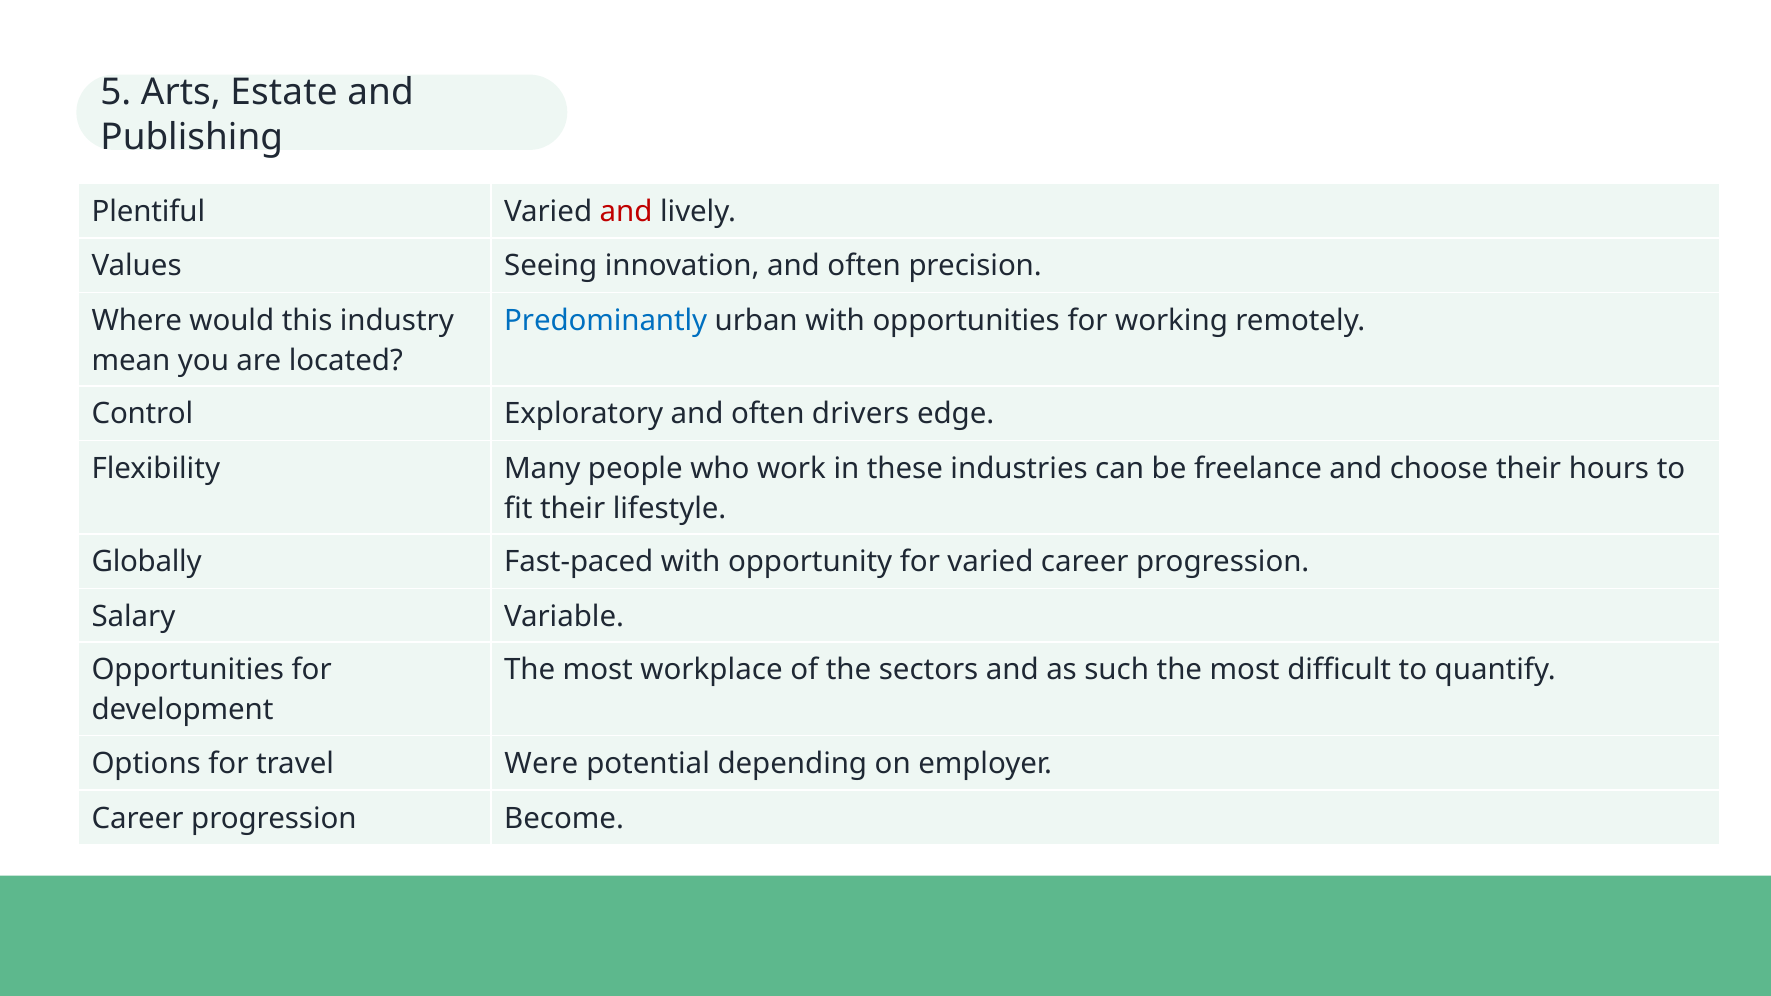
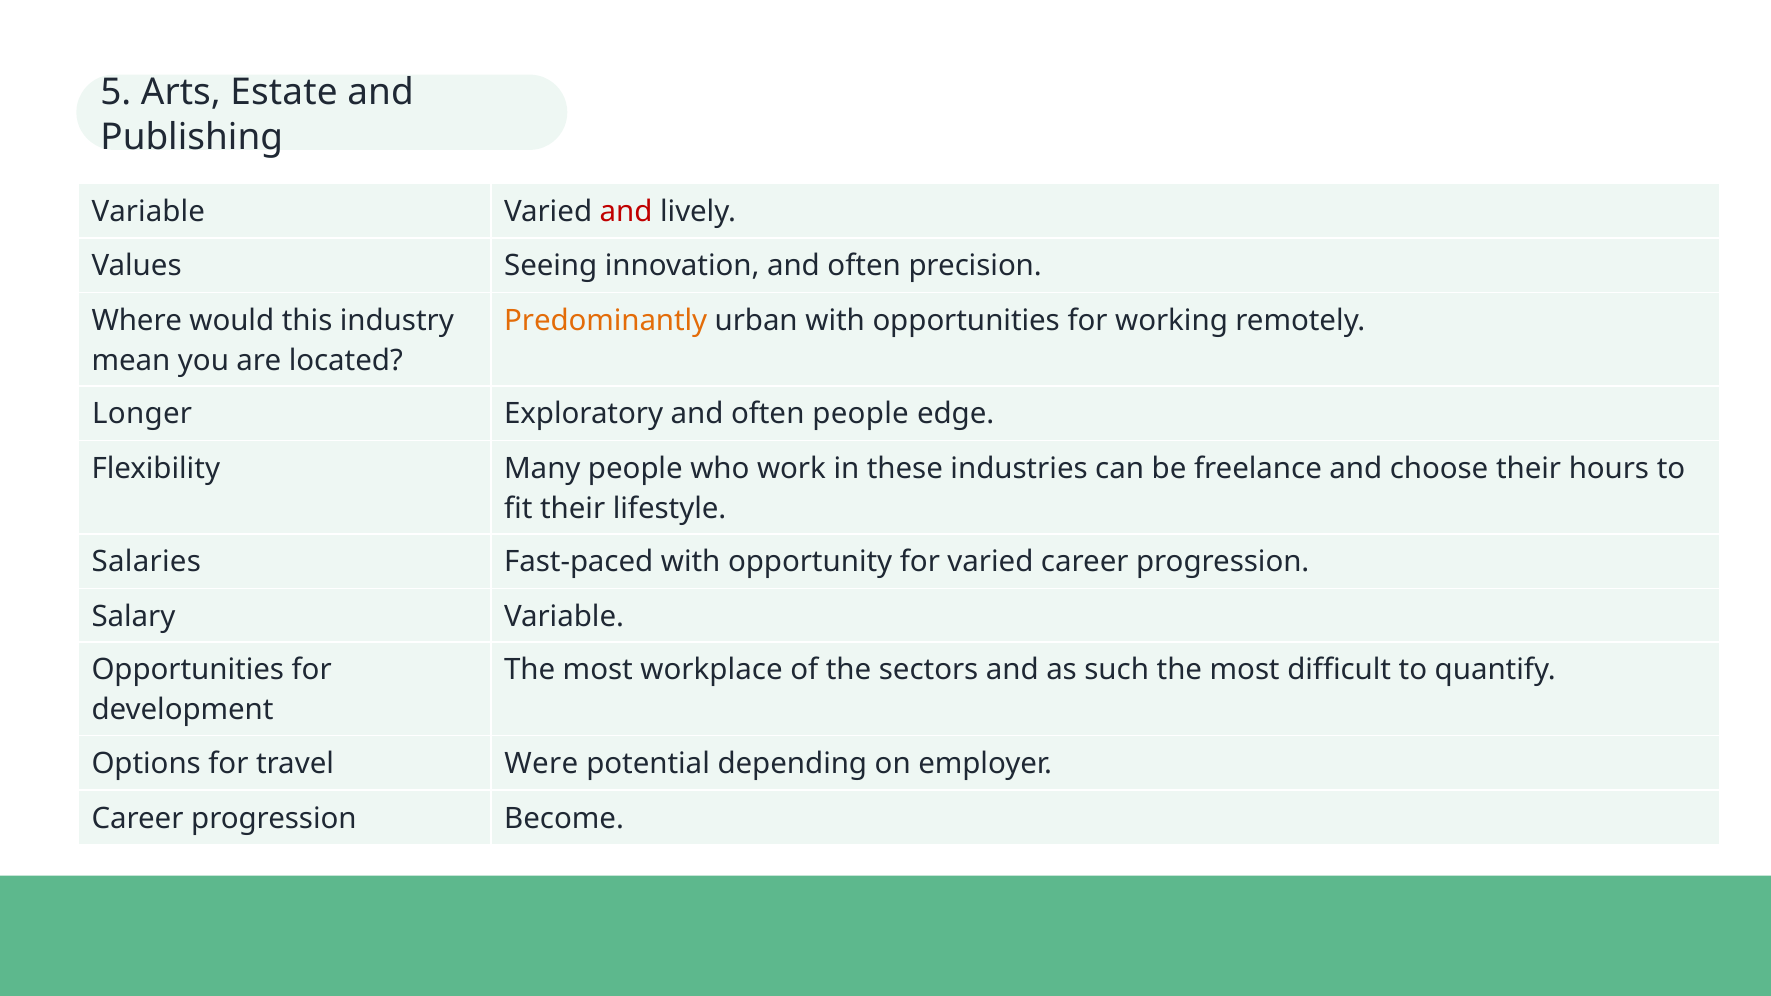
Plentiful: Plentiful -> Variable (148, 211)
Predominantly colour: blue -> orange (606, 321)
Control: Control -> Longer (142, 414)
often drivers: drivers -> people (861, 414)
Globally: Globally -> Salaries (146, 562)
